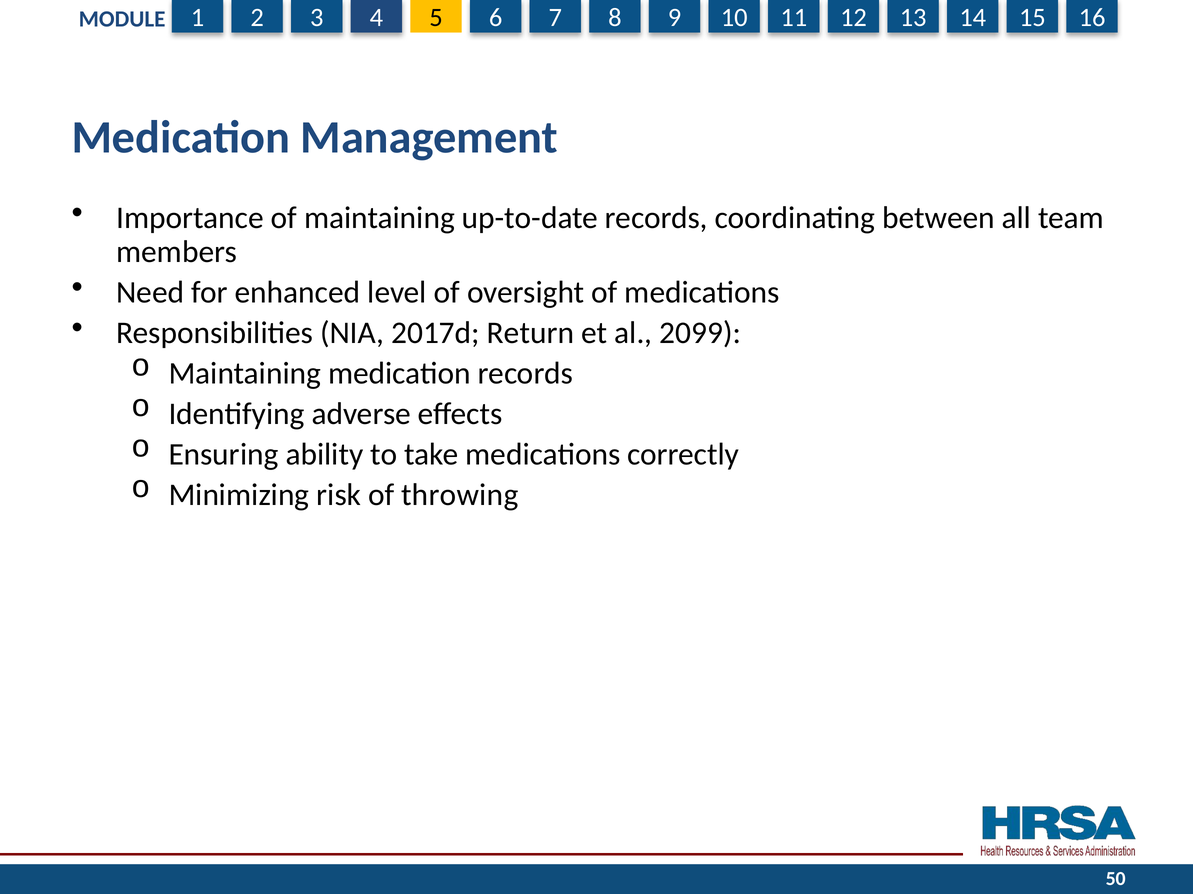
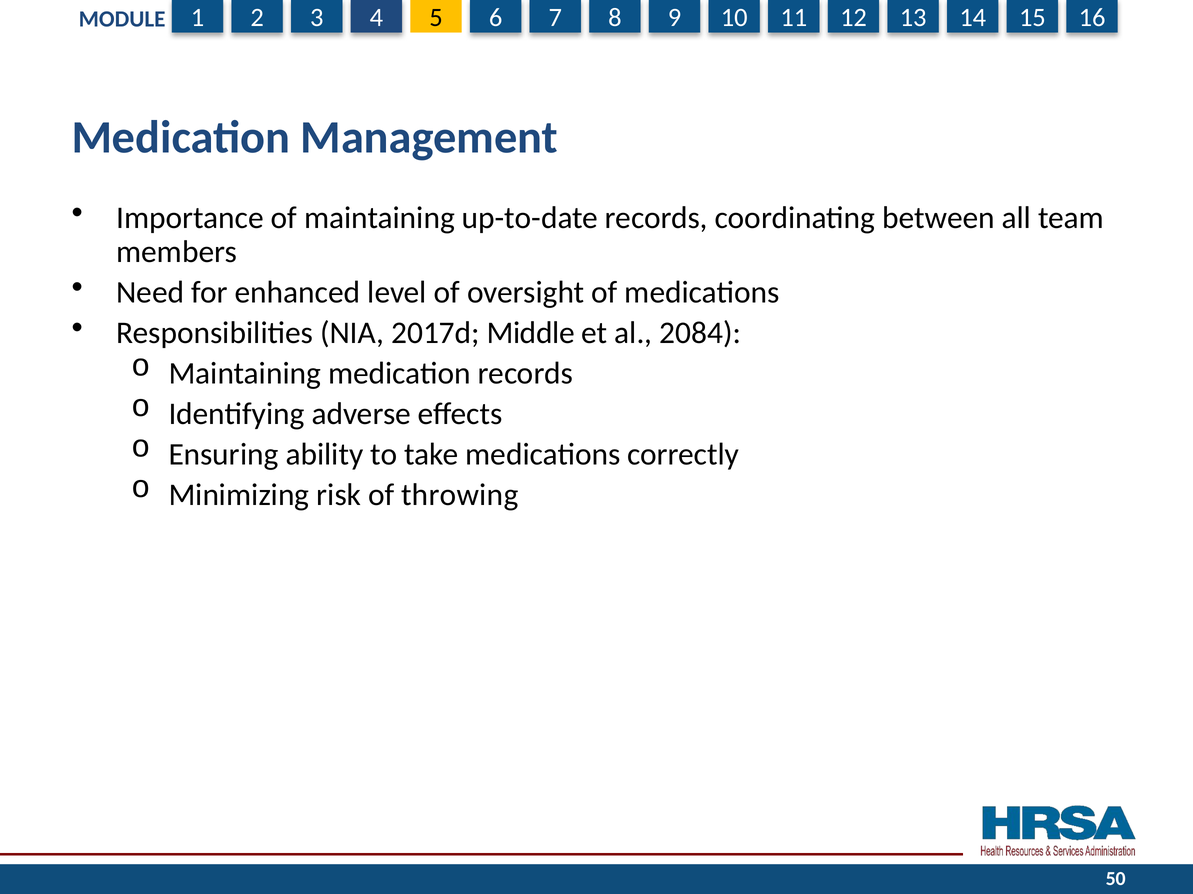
Return: Return -> Middle (531, 333)
2099: 2099 -> 2084 (700, 333)
